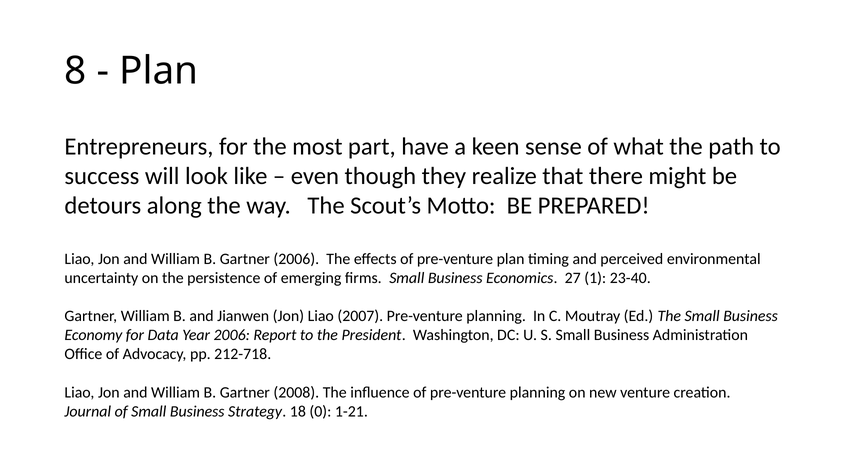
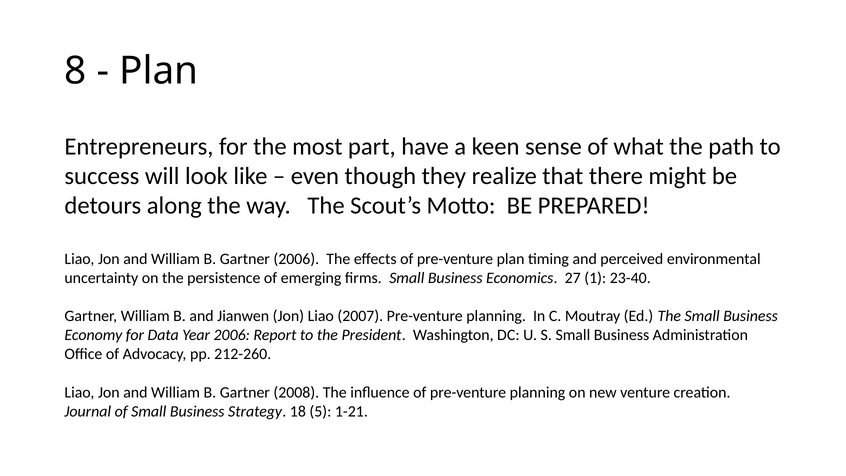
212-718: 212-718 -> 212-260 (243, 354)
0: 0 -> 5 (320, 411)
